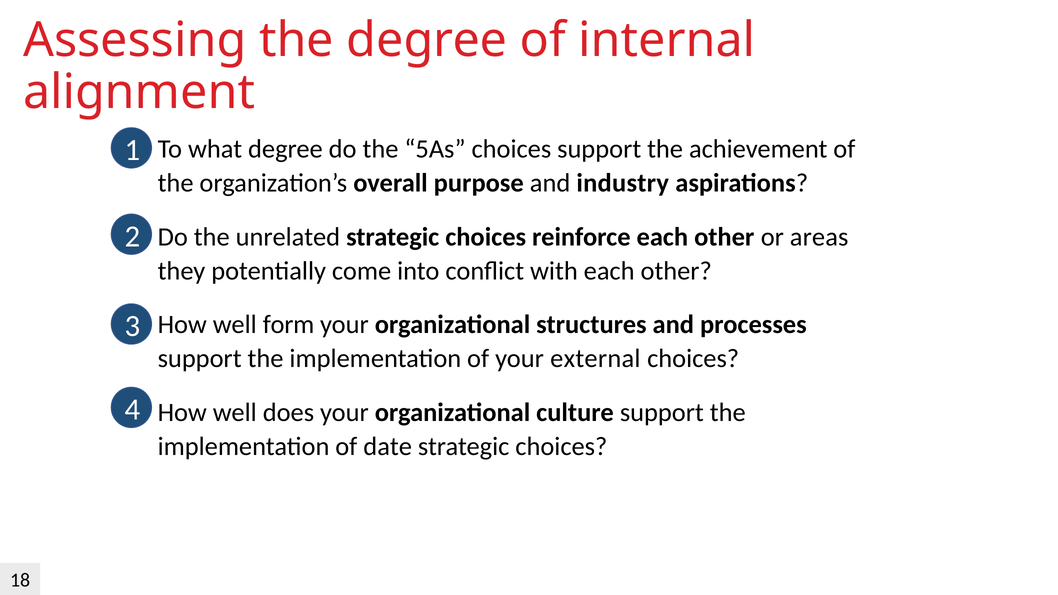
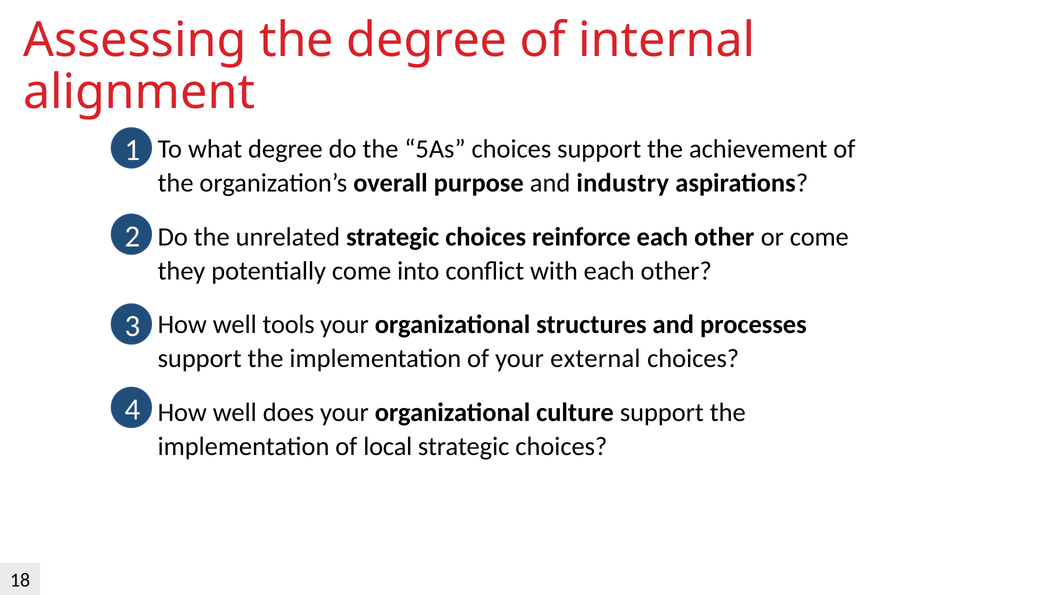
or areas: areas -> come (819, 237)
form: form -> tools (289, 325)
date: date -> local (388, 446)
